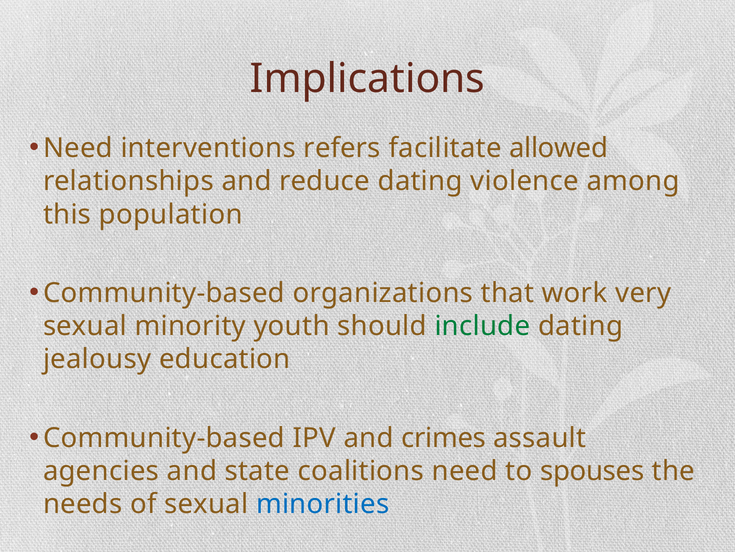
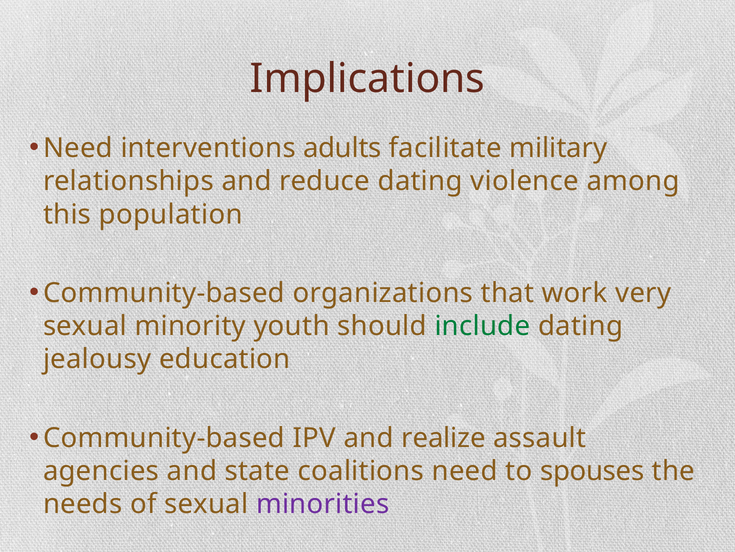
refers: refers -> adults (342, 148)
allowed: allowed -> military (558, 148)
crimes: crimes -> realize (444, 437)
minorities colour: blue -> purple (323, 504)
